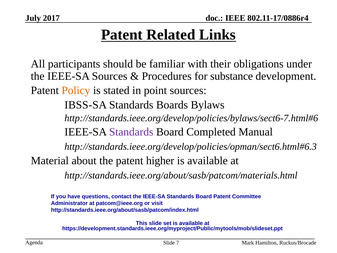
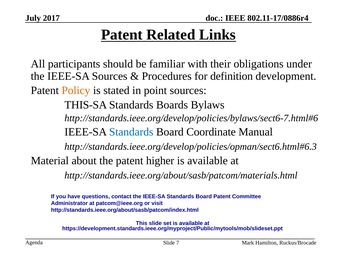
substance: substance -> definition (232, 76)
IBSS-SA: IBSS-SA -> THIS-SA (86, 105)
Standards colour: purple -> blue (131, 132)
Completed: Completed -> Coordinate (211, 132)
